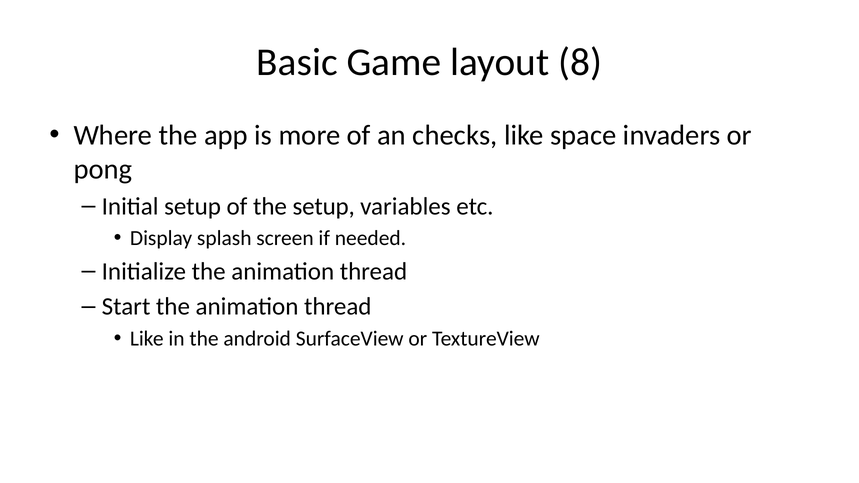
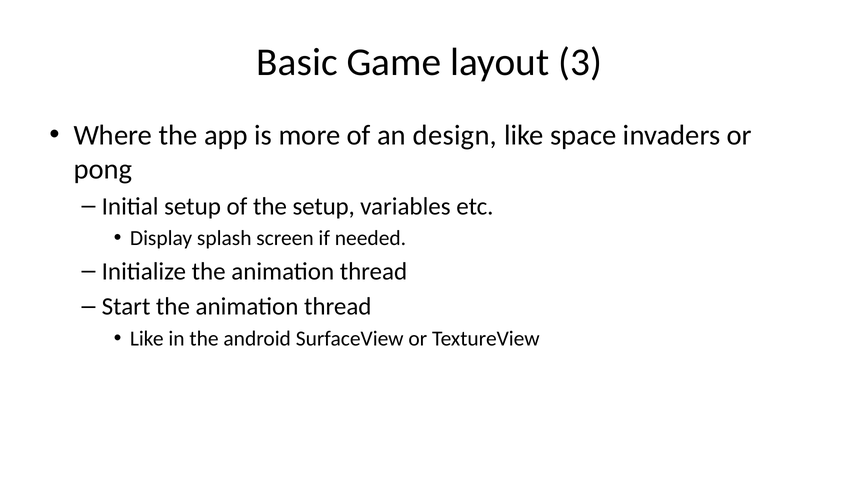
8: 8 -> 3 (580, 62)
checks: checks -> design (455, 135)
